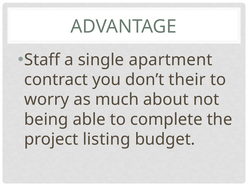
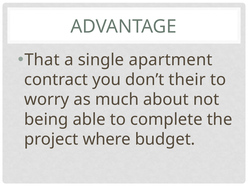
Staff: Staff -> That (42, 60)
listing: listing -> where (107, 139)
